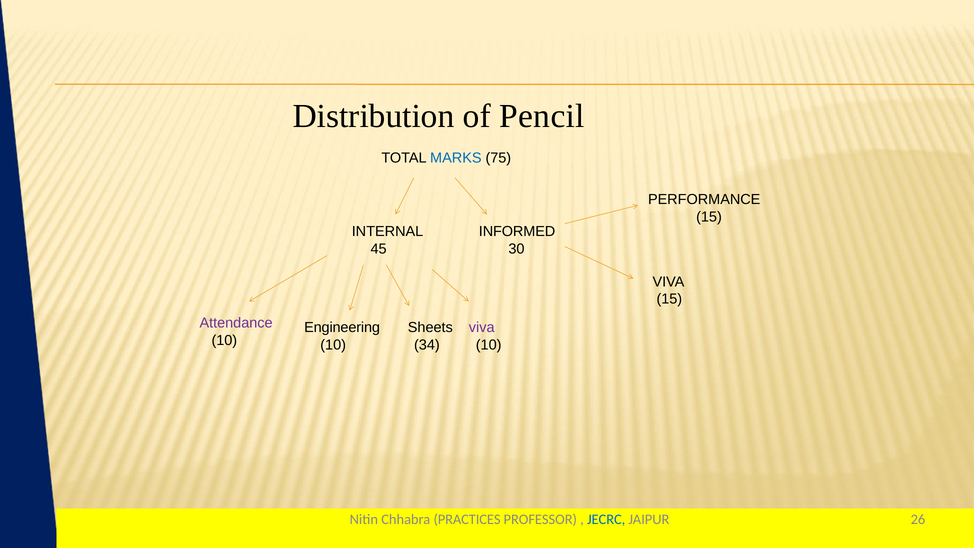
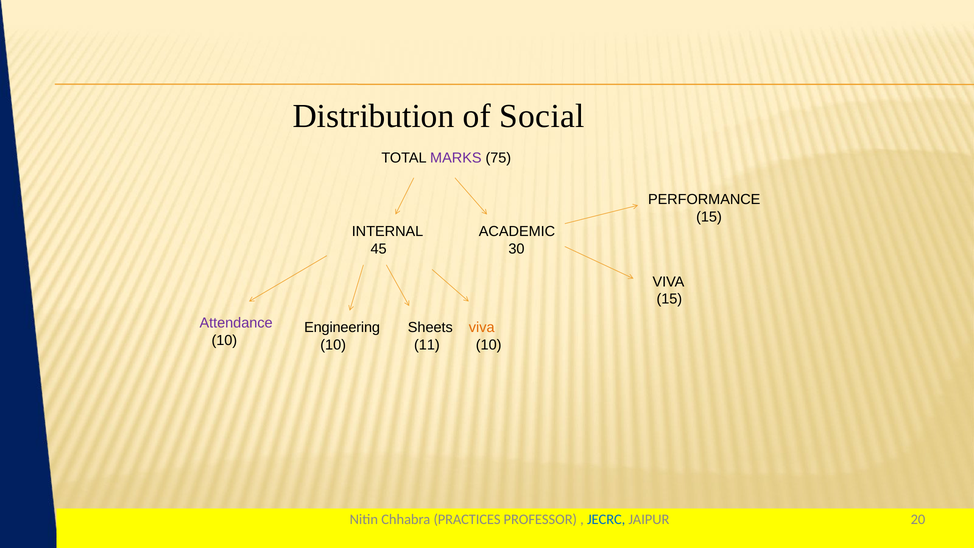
Pencil: Pencil -> Social (542, 116)
MARKS colour: blue -> purple (456, 158)
INFORMED: INFORMED -> ACADEMIC (517, 231)
viva colour: purple -> orange (482, 327)
34: 34 -> 11 (427, 345)
26: 26 -> 20 (918, 519)
